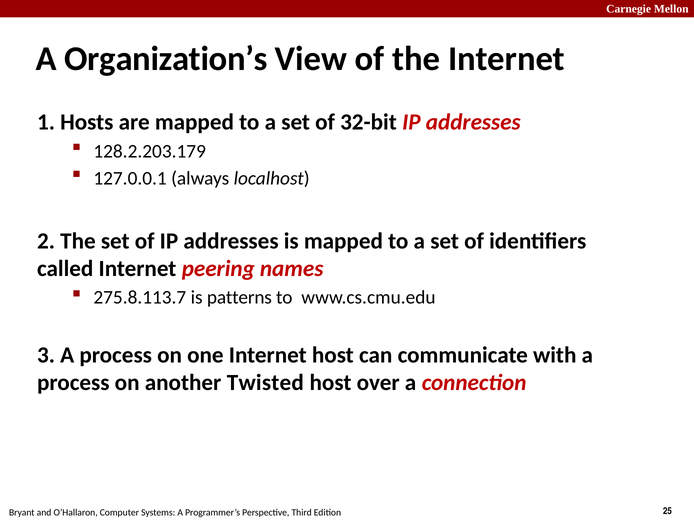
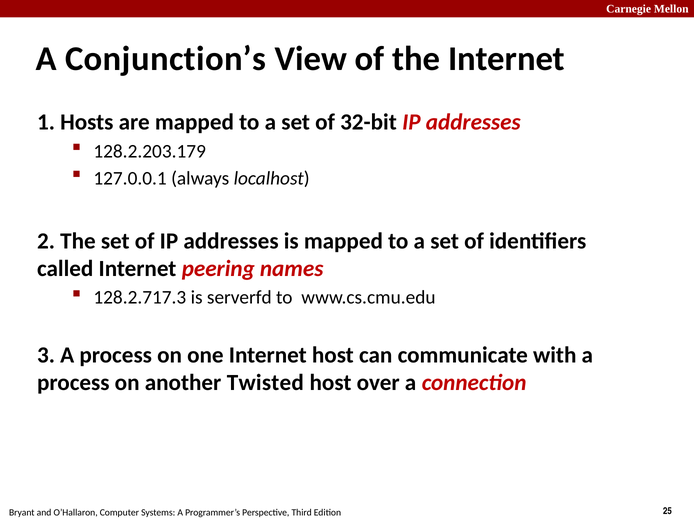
Organization’s: Organization’s -> Conjunction’s (166, 59)
275.8.113.7: 275.8.113.7 -> 128.2.717.3 (140, 298)
patterns: patterns -> serverfd (239, 298)
